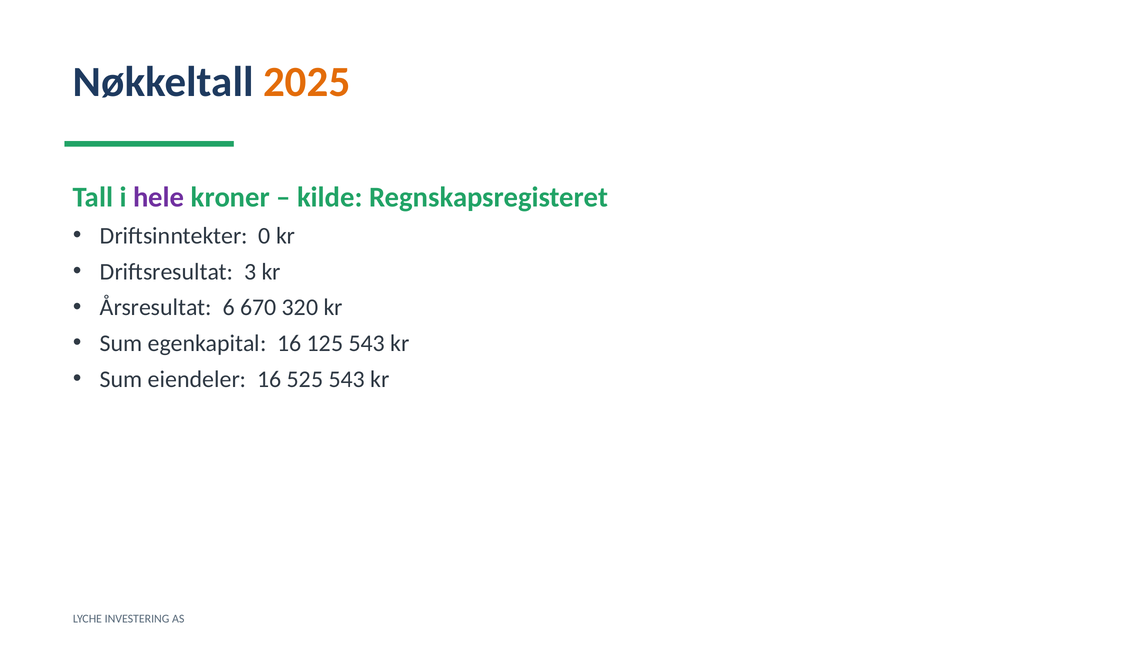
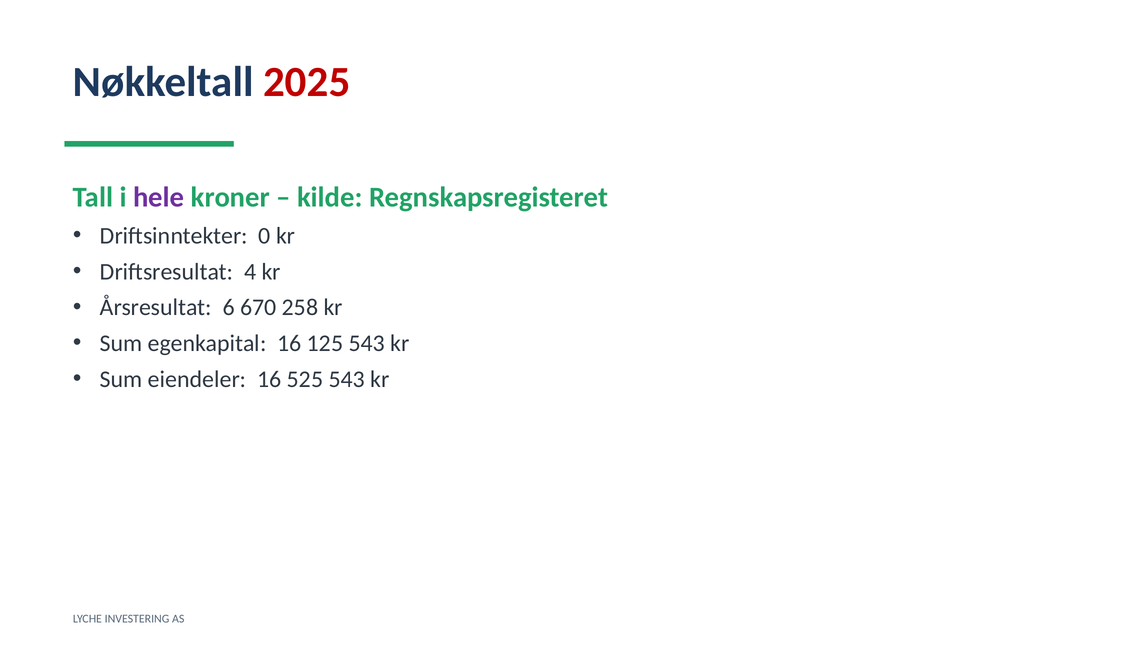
2025 colour: orange -> red (307, 82)
3: 3 -> 4 (250, 272)
320: 320 -> 258 (300, 308)
